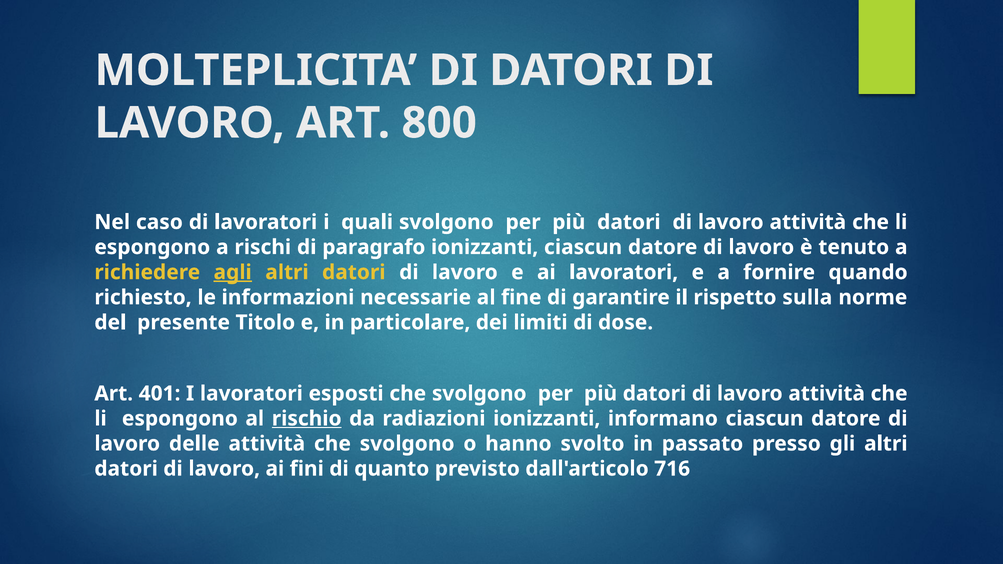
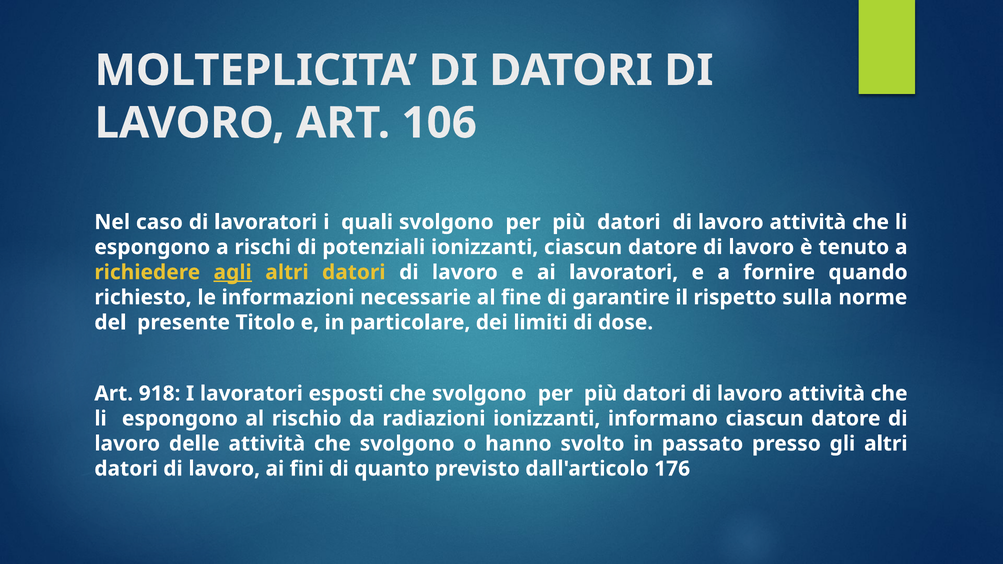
800: 800 -> 106 (439, 123)
paragrafo: paragrafo -> potenziali (374, 247)
401: 401 -> 918 (160, 394)
rischio underline: present -> none (307, 419)
716: 716 -> 176 (672, 469)
